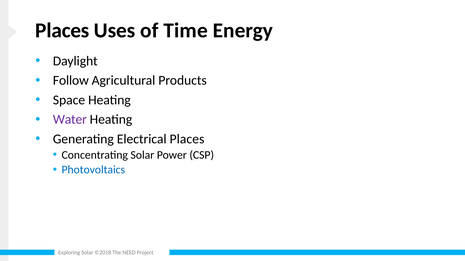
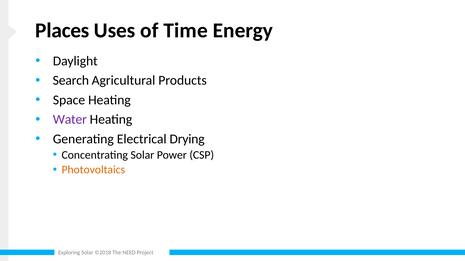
Follow: Follow -> Search (71, 81)
Electrical Places: Places -> Drying (187, 139)
Photovoltaics colour: blue -> orange (93, 170)
